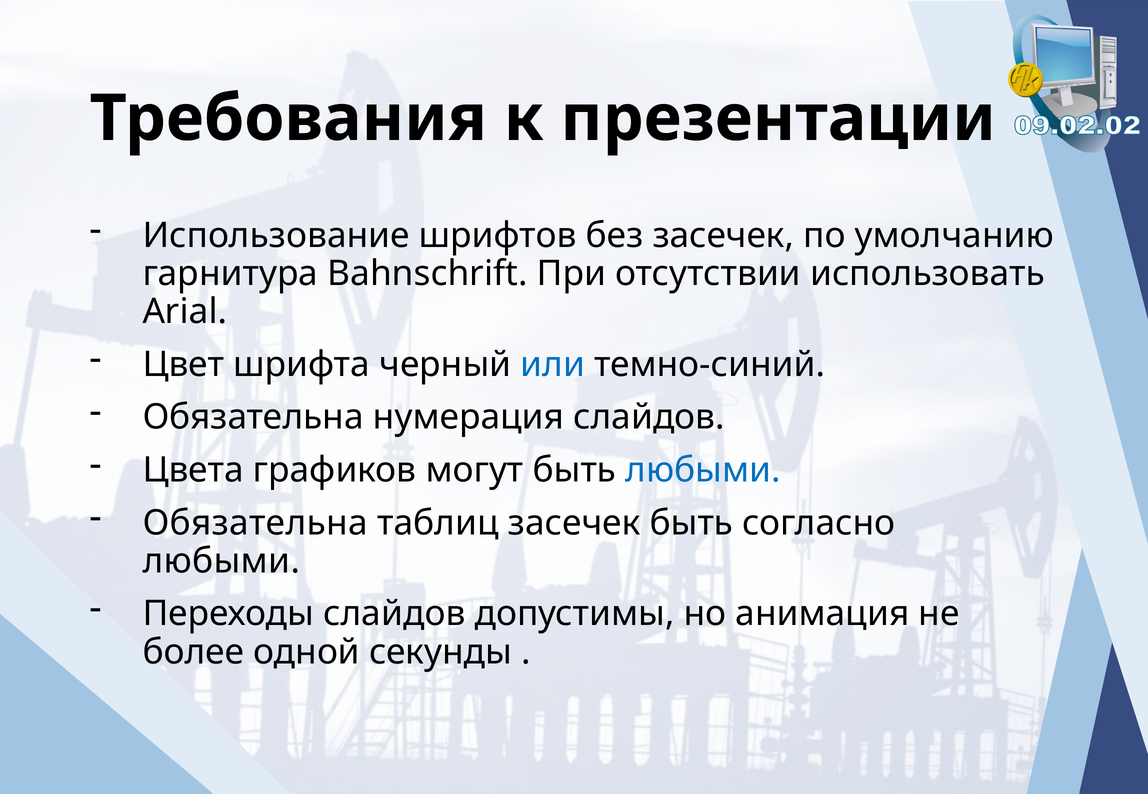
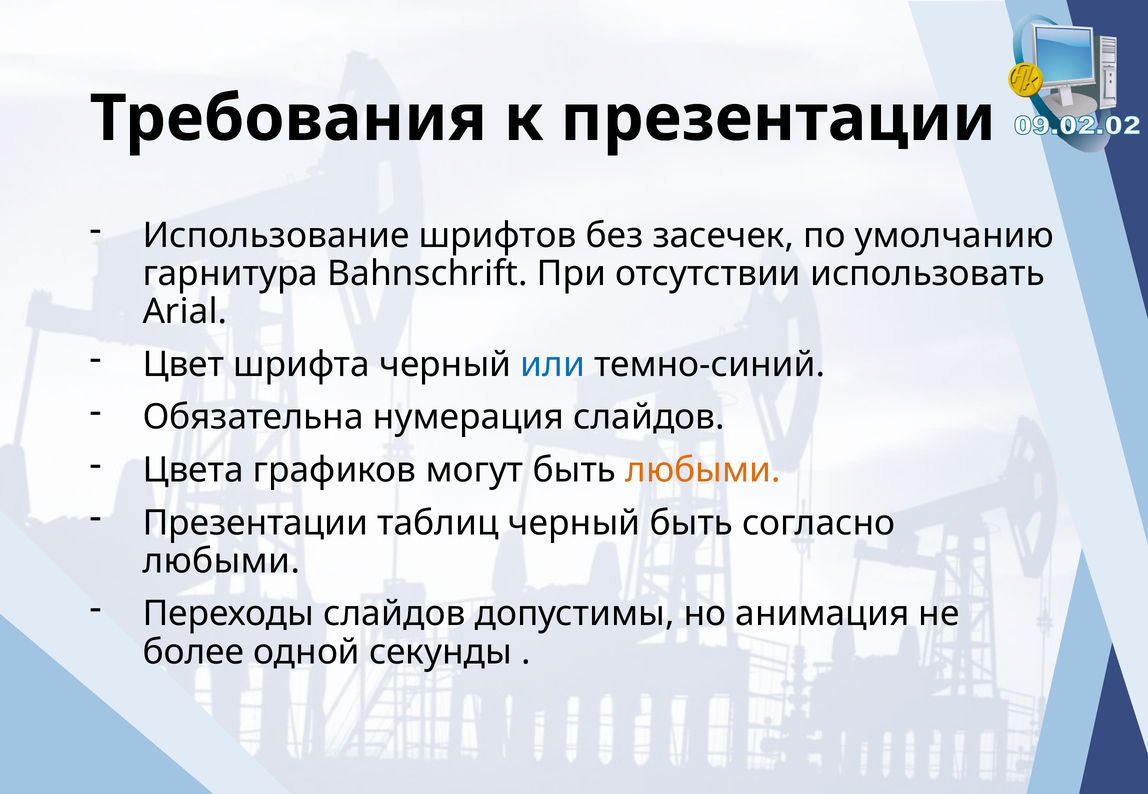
любыми colour: blue -> orange (703, 471)
Обязательна: Обязательна -> Презентации (255, 523)
таблиц засечек: засечек -> черный (574, 523)
